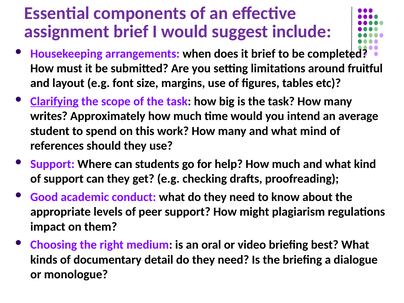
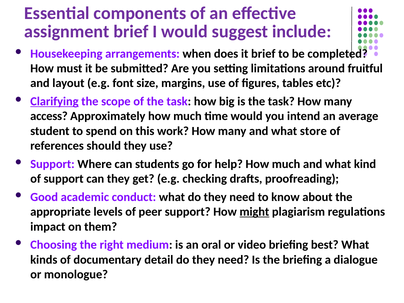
writes: writes -> access (49, 116)
mind: mind -> store (313, 131)
might underline: none -> present (254, 212)
